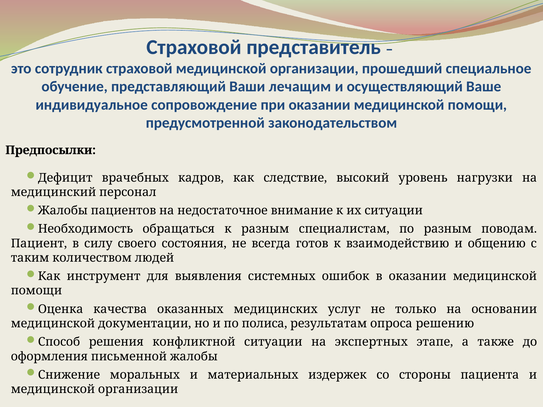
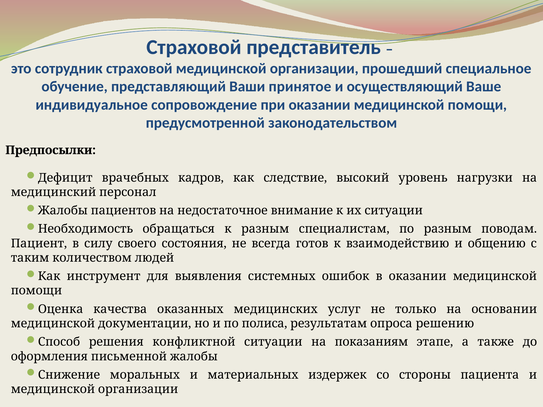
лечащим: лечащим -> принятое (300, 87)
экспертных: экспертных -> показаниям (371, 342)
